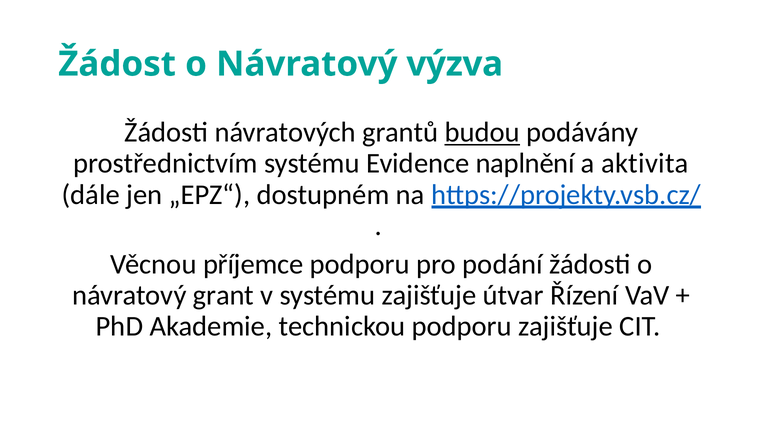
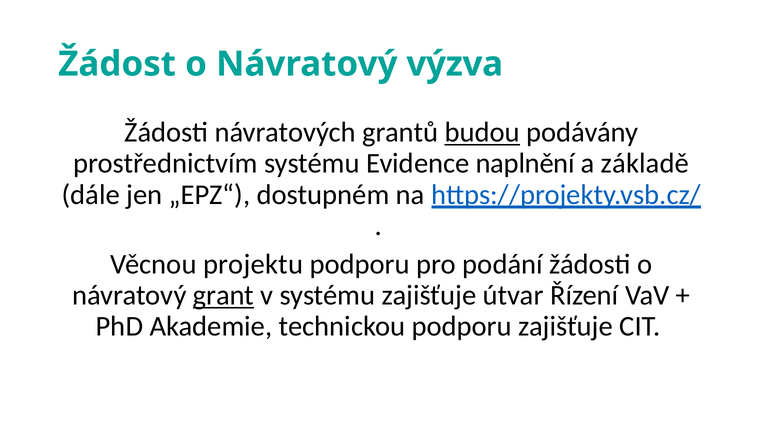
aktivita: aktivita -> základě (645, 163)
příjemce: příjemce -> projektu (253, 265)
grant underline: none -> present (223, 295)
